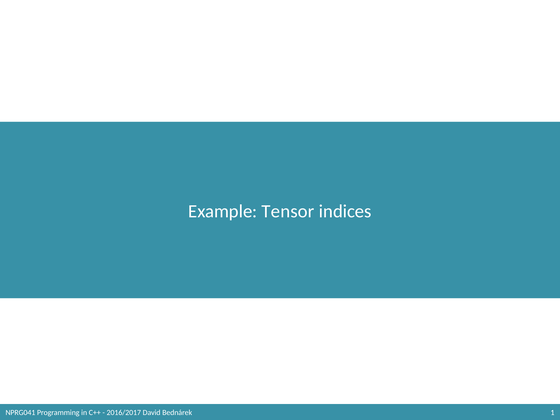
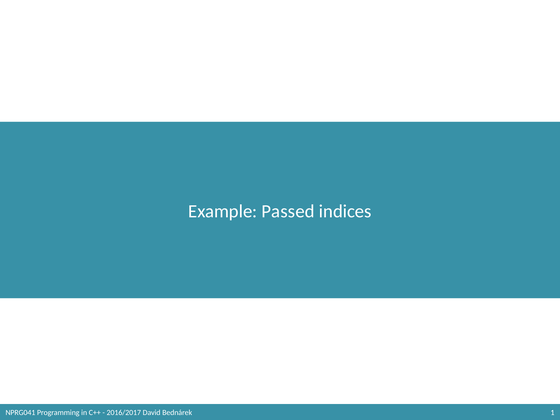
Tensor: Tensor -> Passed (288, 211)
